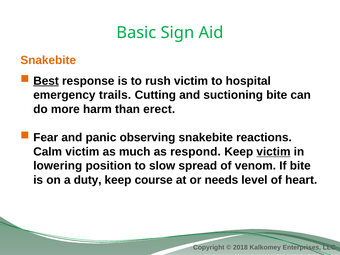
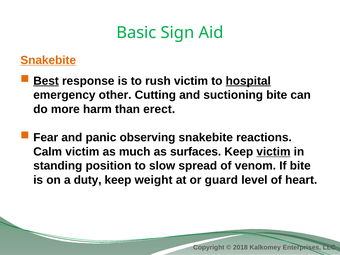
Snakebite underline: none -> present (48, 60)
hospital underline: none -> present (248, 81)
trails: trails -> other (115, 95)
respond: respond -> surfaces (196, 152)
lowering: lowering -> standing (58, 166)
course: course -> weight (154, 180)
needs: needs -> guard (221, 180)
